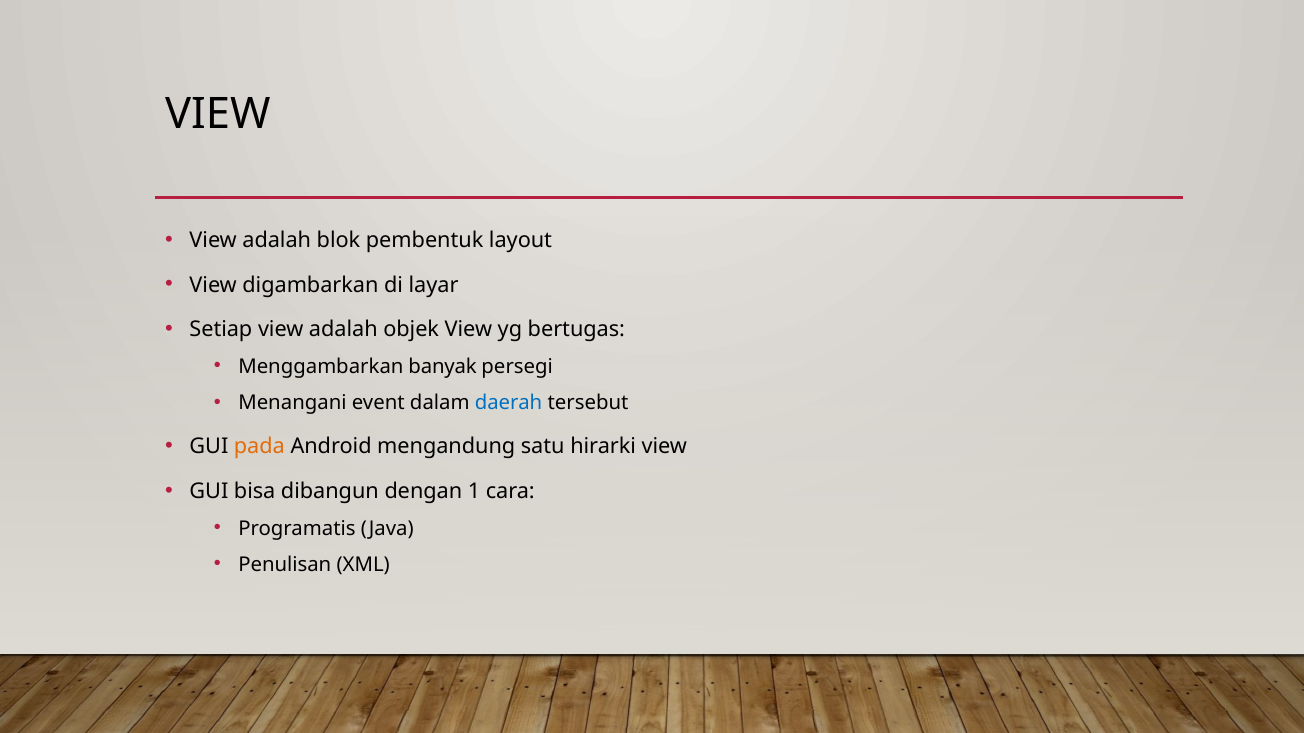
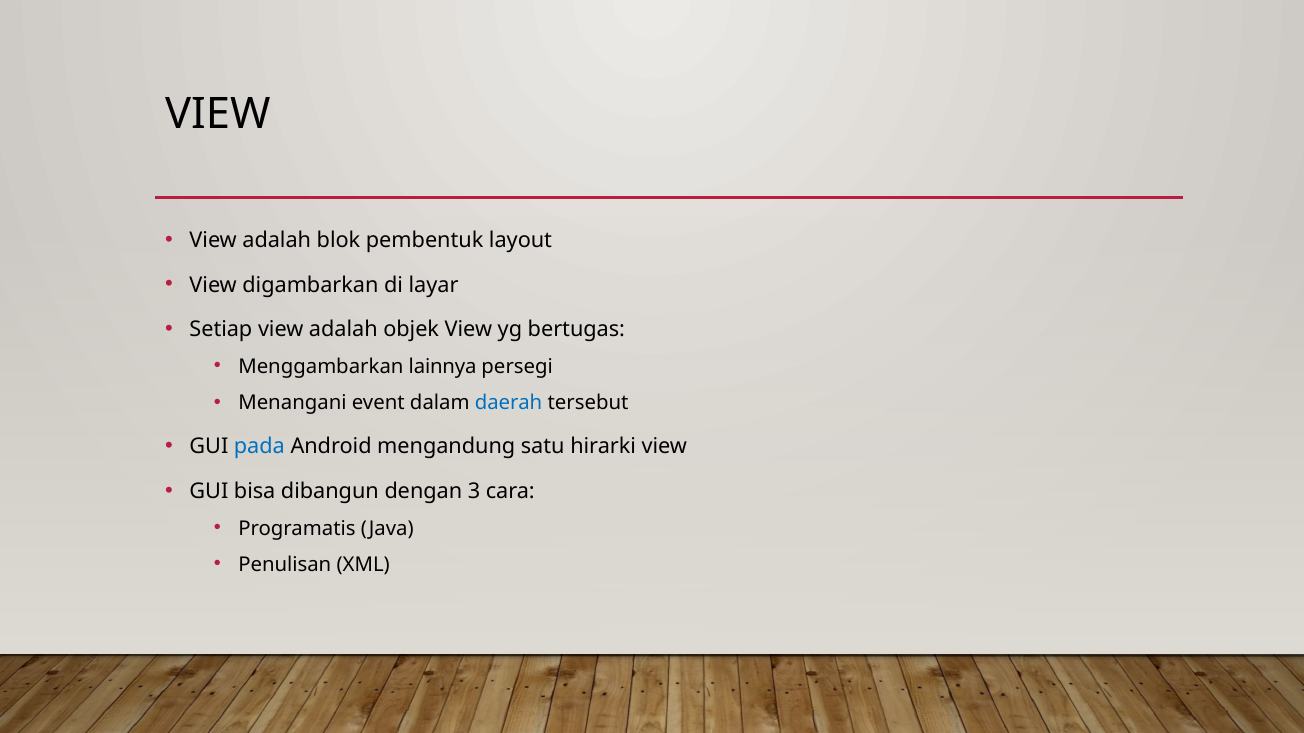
banyak: banyak -> lainnya (443, 367)
pada colour: orange -> blue (259, 447)
1: 1 -> 3 (474, 492)
